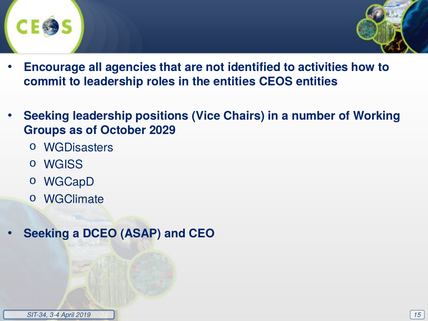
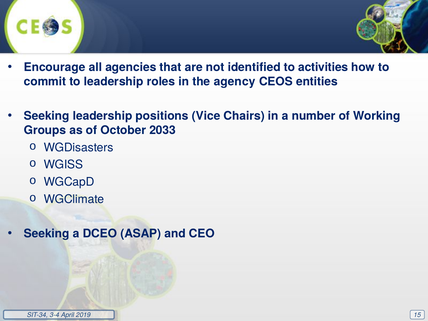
the entities: entities -> agency (235, 81)
2029: 2029 -> 2033 (163, 130)
